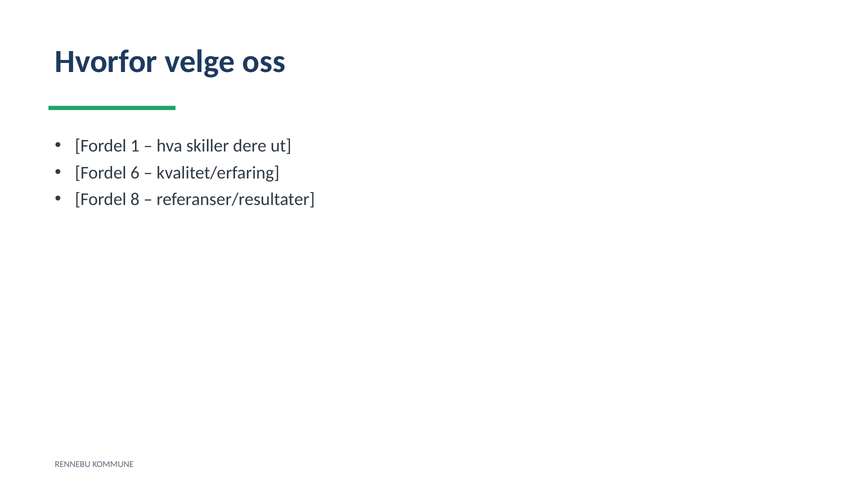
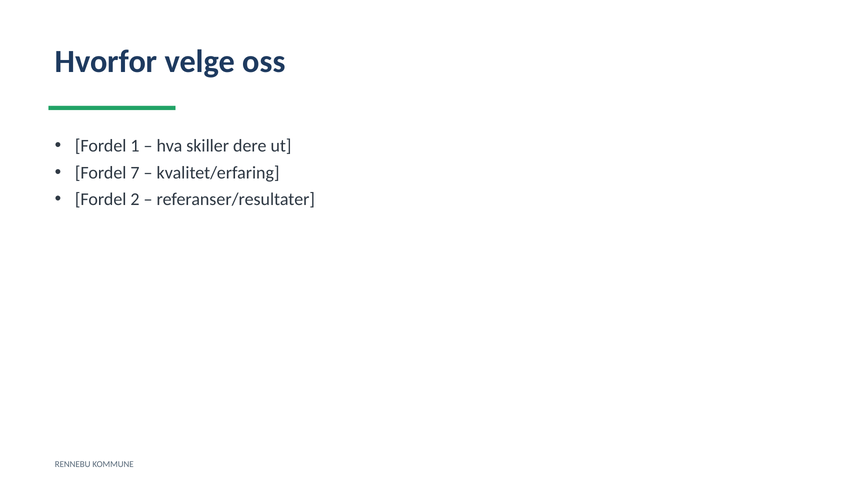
6: 6 -> 7 (135, 173)
8: 8 -> 2 (135, 200)
